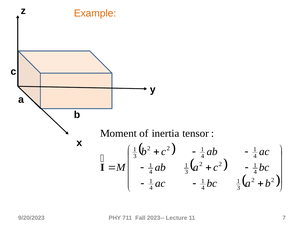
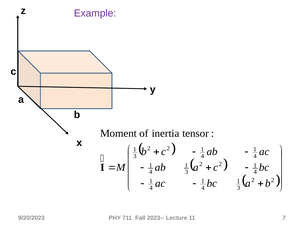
Example colour: orange -> purple (95, 13)
